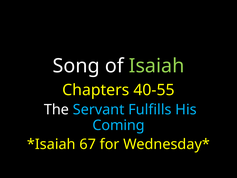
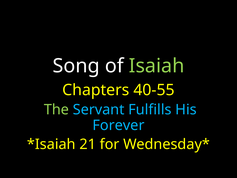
The colour: white -> light green (56, 110)
Coming: Coming -> Forever (118, 125)
67: 67 -> 21 (88, 144)
